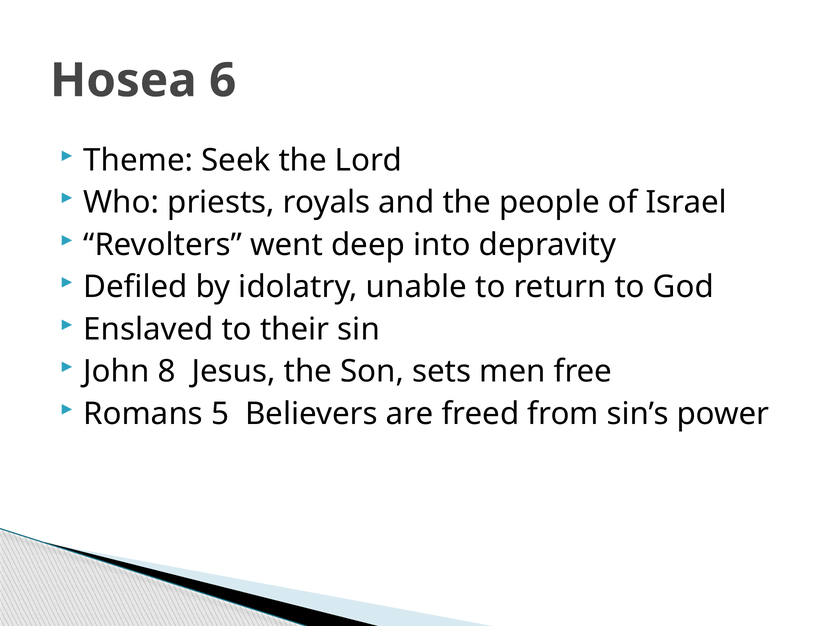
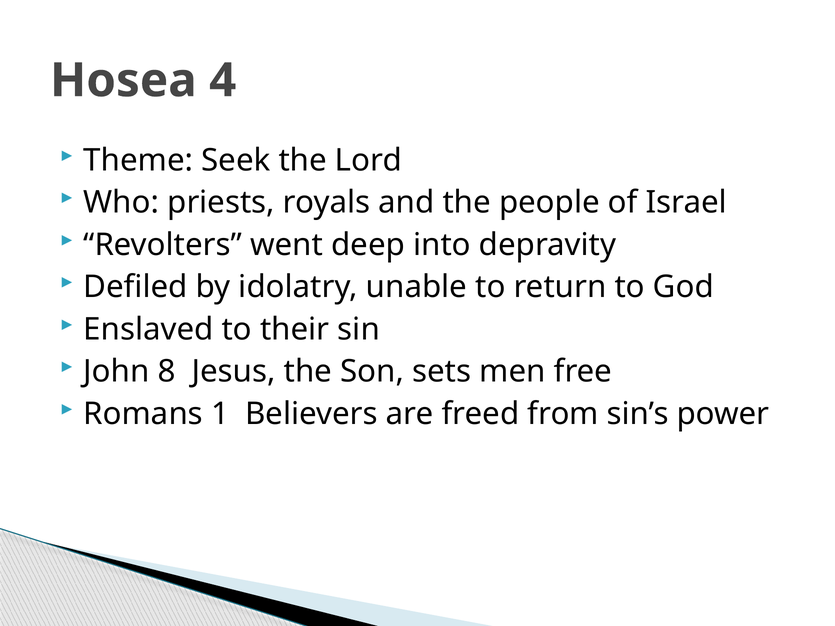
6: 6 -> 4 (223, 81)
5: 5 -> 1 (220, 414)
